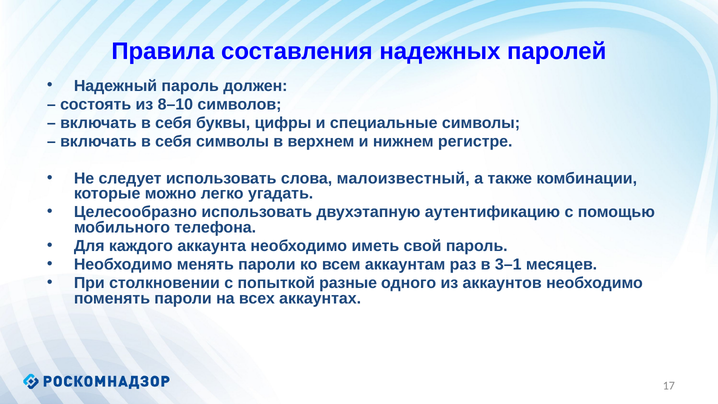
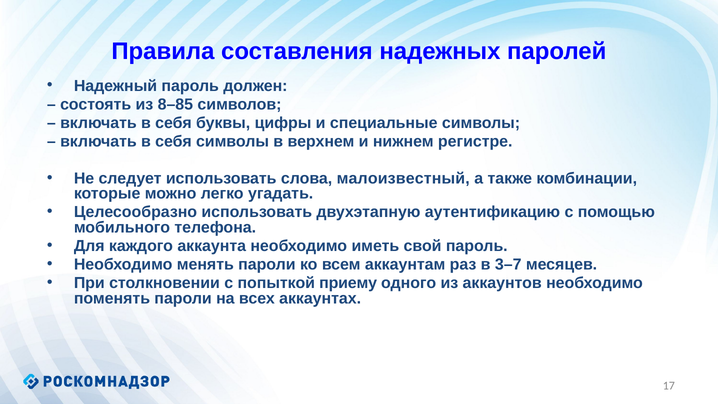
8–10: 8–10 -> 8–85 (175, 104)
3–1: 3–1 -> 3–7 (508, 264)
разные: разные -> приему (348, 283)
